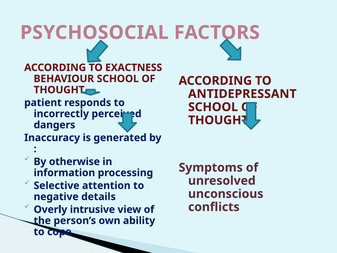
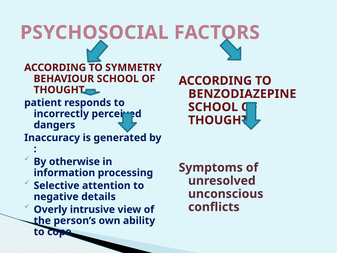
EXACTNESS: EXACTNESS -> SYMMETRY (134, 68)
ANTIDEPRESSANT: ANTIDEPRESSANT -> BENZODIAZEPINE (242, 94)
